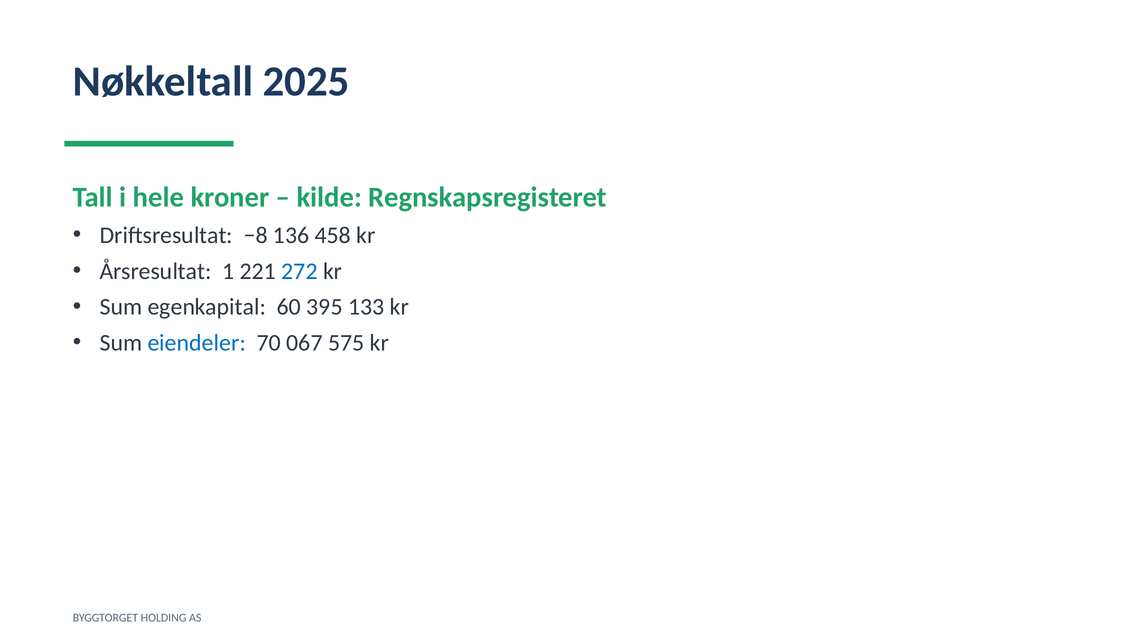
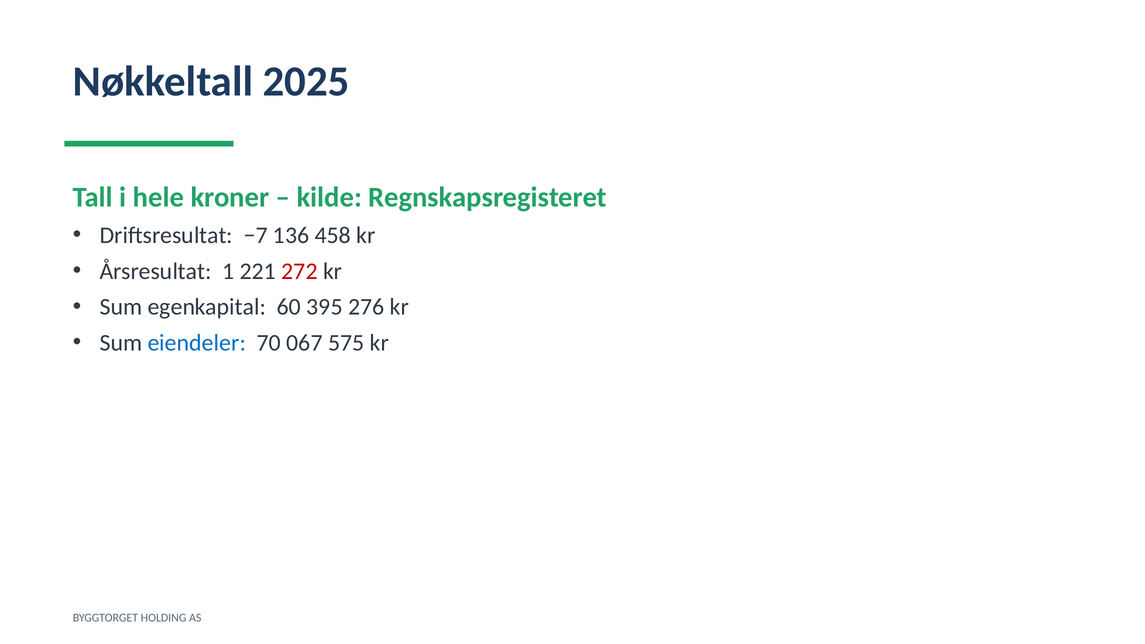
−8: −8 -> −7 (256, 235)
272 colour: blue -> red (299, 271)
133: 133 -> 276 (366, 307)
